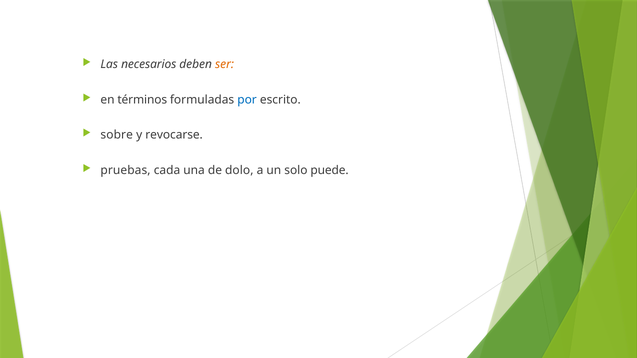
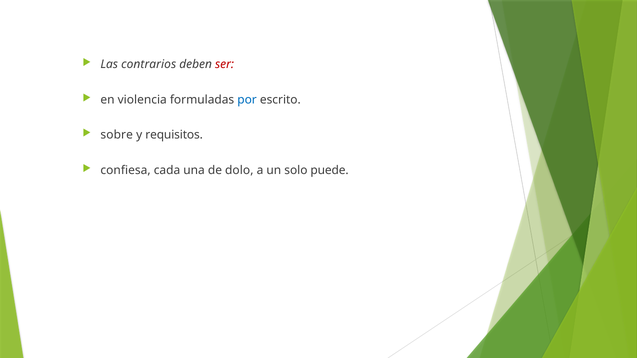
necesarios: necesarios -> contrarios (149, 64)
ser colour: orange -> red (225, 64)
términos: términos -> violencia (142, 100)
revocarse: revocarse -> requisitos (174, 135)
pruebas: pruebas -> confiesa (126, 170)
